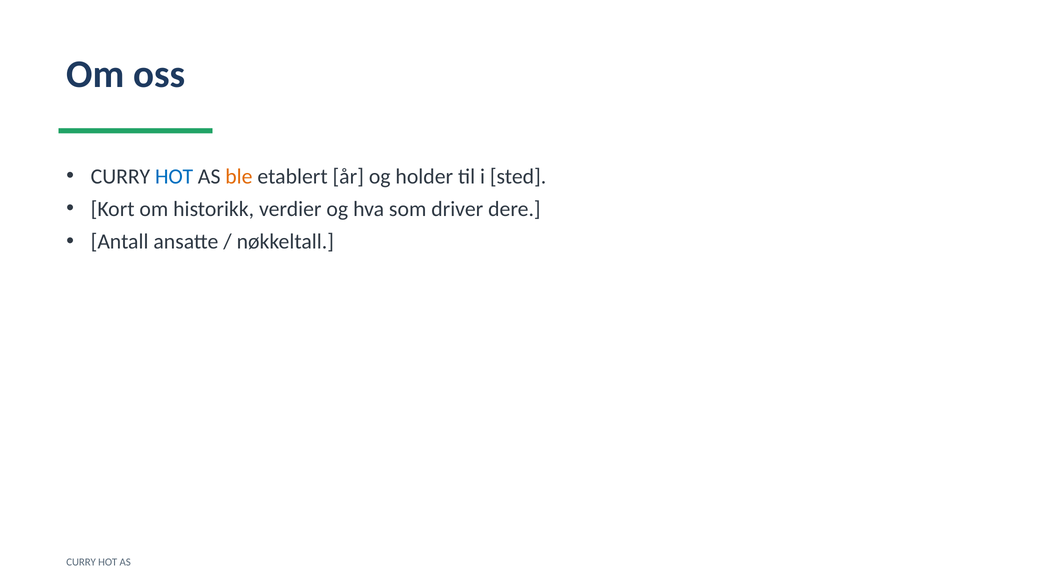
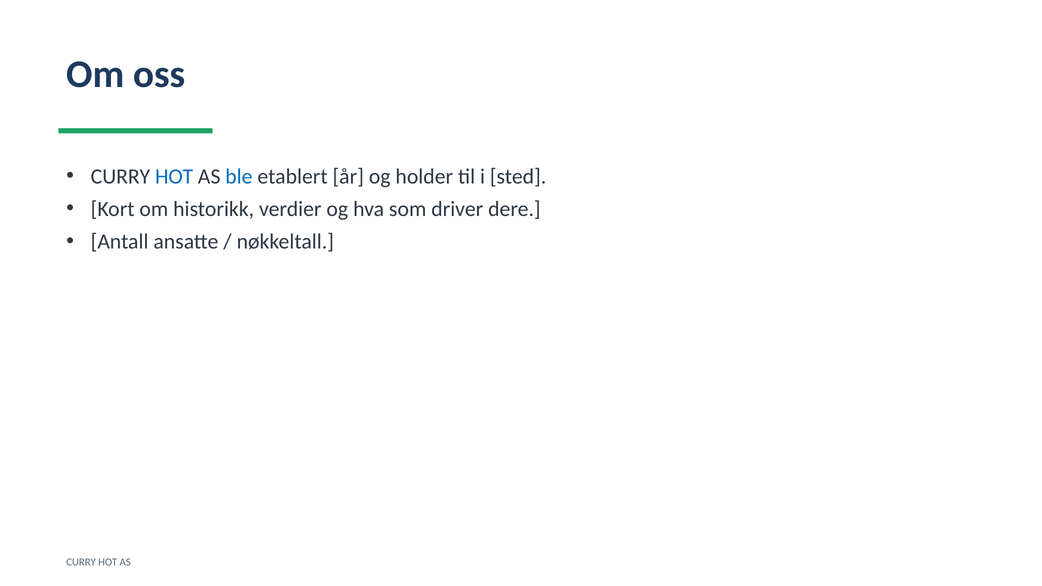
ble colour: orange -> blue (239, 176)
